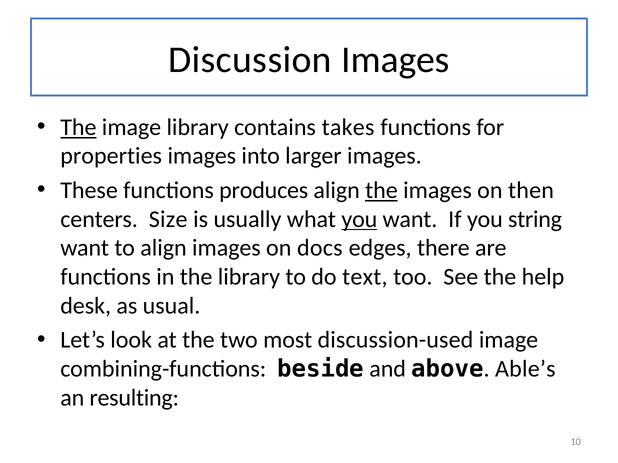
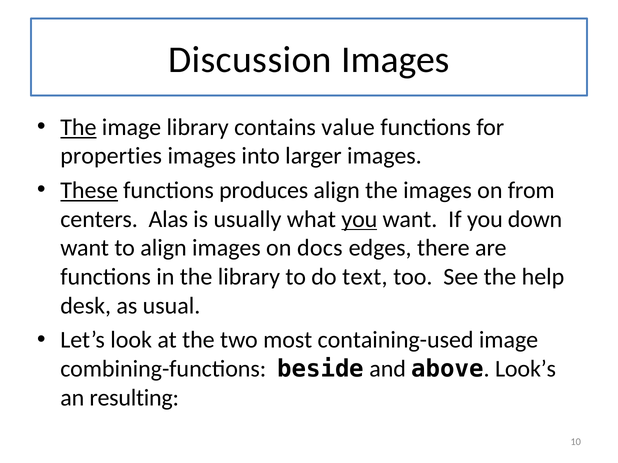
takes: takes -> value (348, 127)
These underline: none -> present (89, 191)
the underline: present -> none (381, 191)
then: then -> from (531, 191)
Size: Size -> Alas (168, 219)
string: string -> down (535, 219)
discussion-used: discussion-used -> containing-used (396, 340)
Able’s: Able’s -> Look’s (526, 369)
